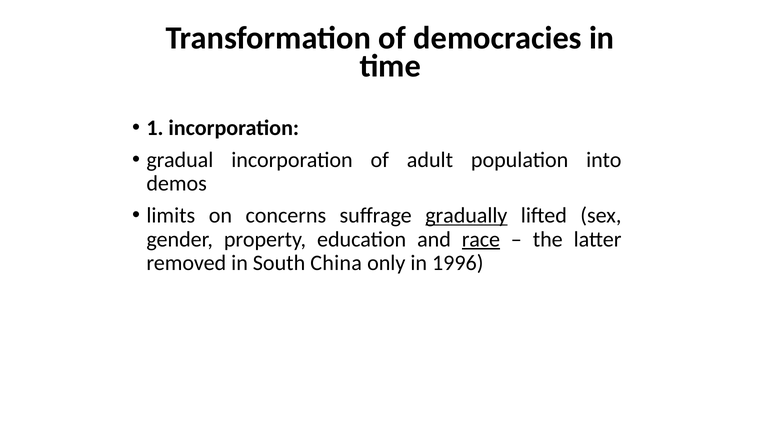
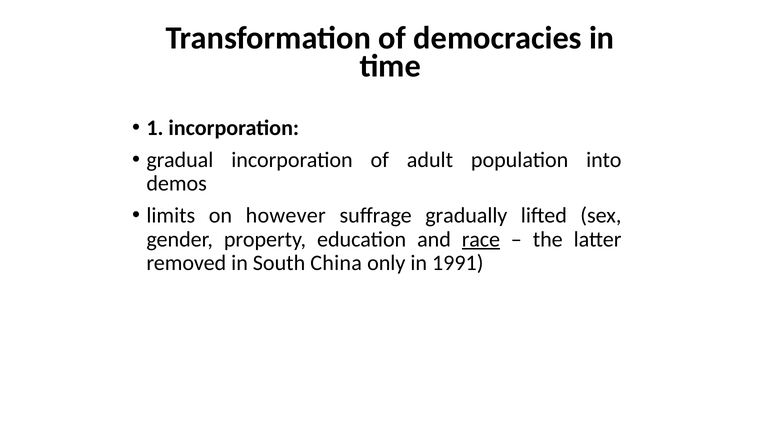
concerns: concerns -> however (286, 216)
gradually underline: present -> none (466, 216)
1996: 1996 -> 1991 (458, 263)
